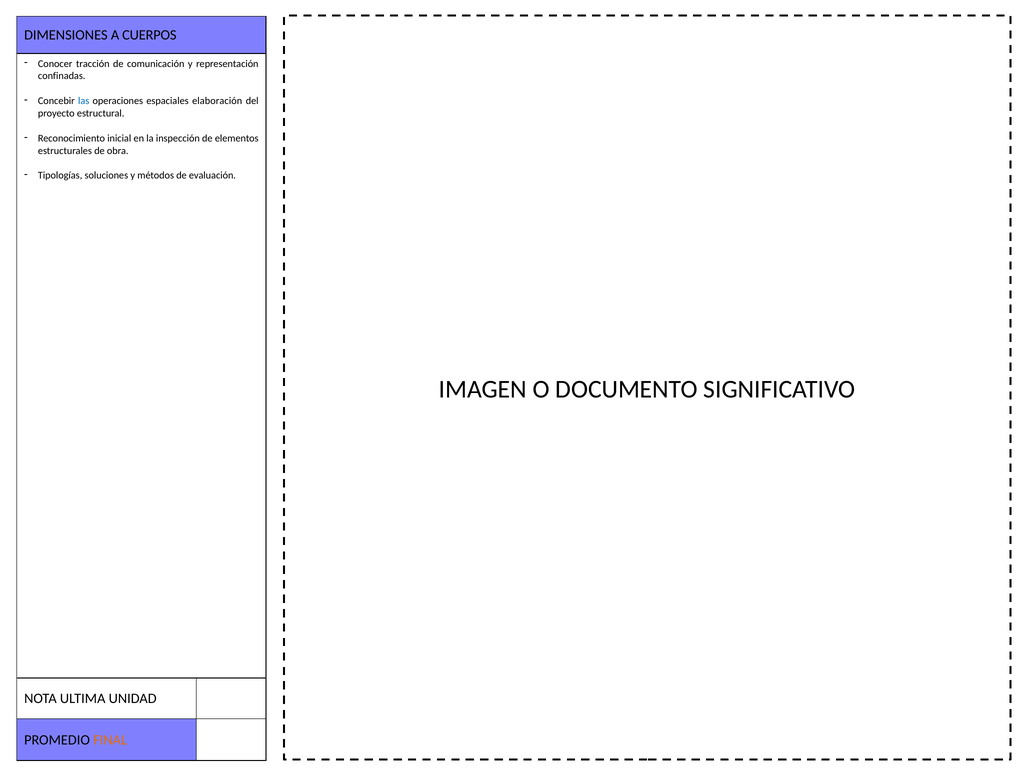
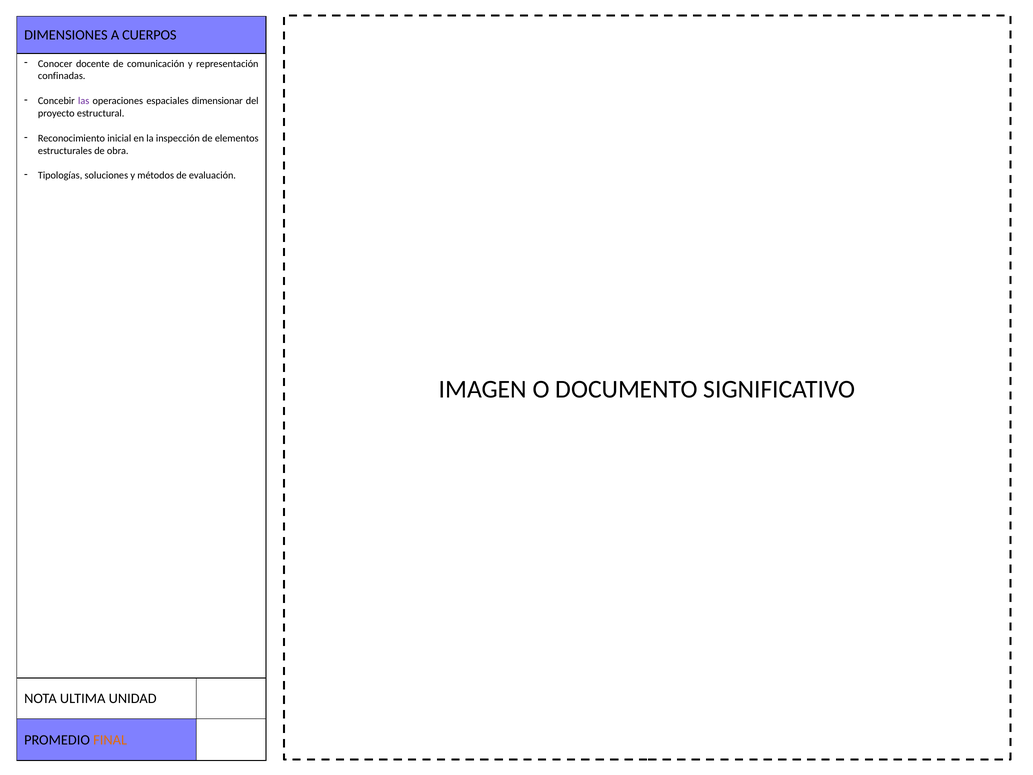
tracción: tracción -> docente (93, 64)
las colour: blue -> purple (84, 101)
elaboración: elaboración -> dimensionar (217, 101)
